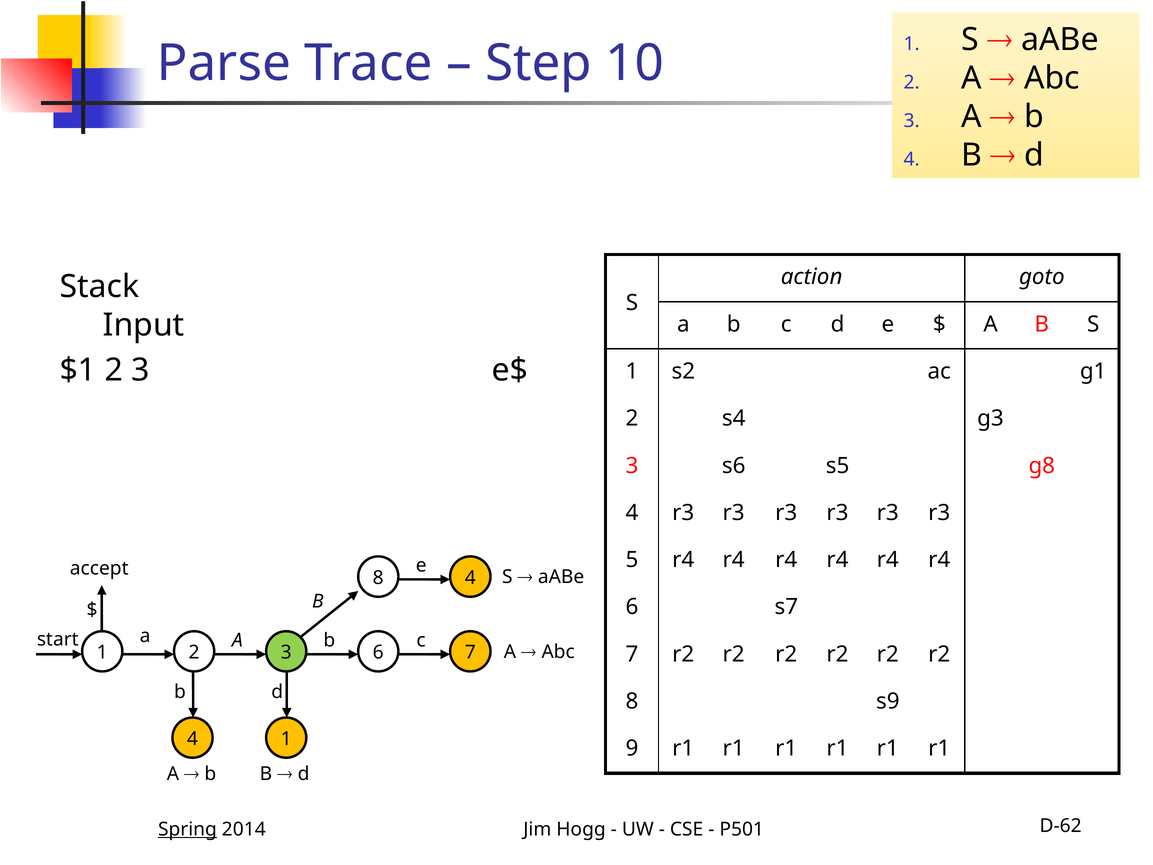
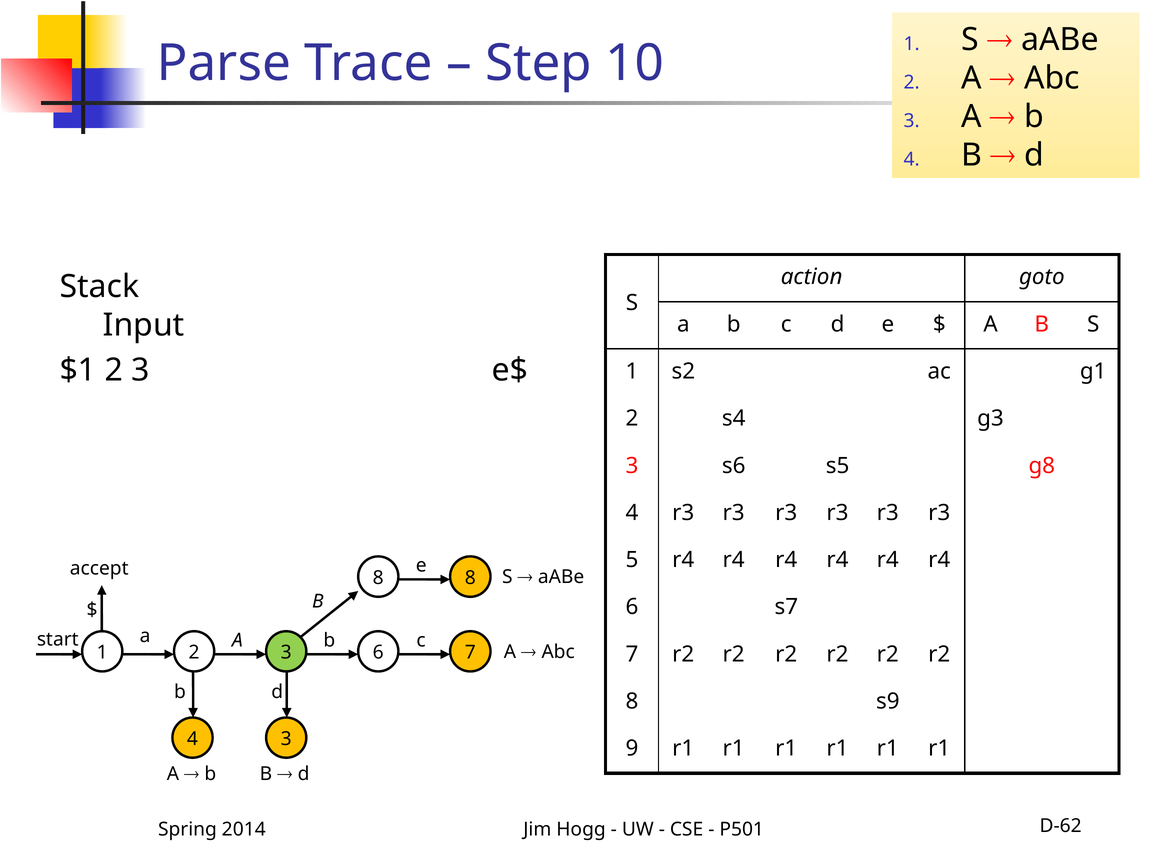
8 4: 4 -> 8 (470, 578)
4 1: 1 -> 3 (286, 739)
Spring underline: present -> none (187, 829)
